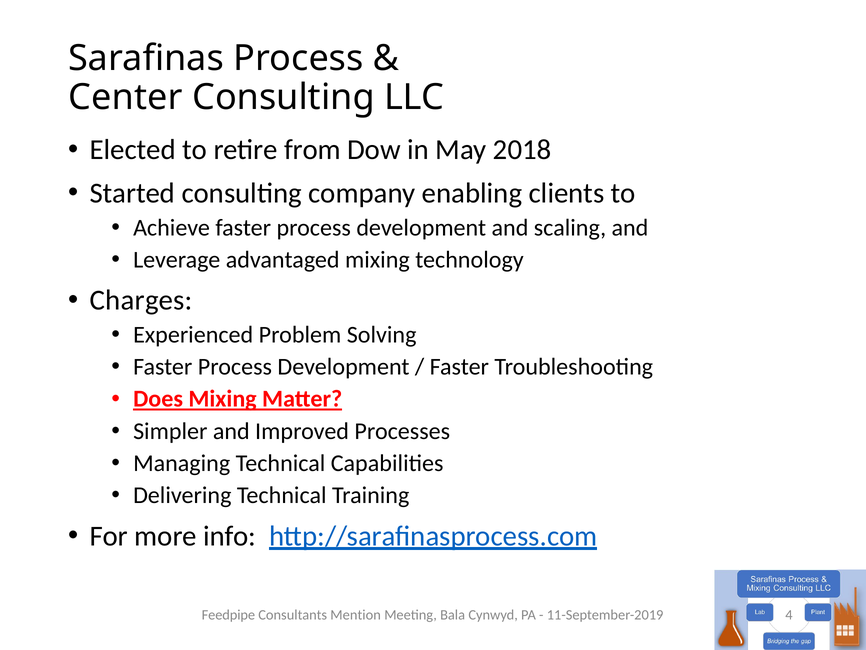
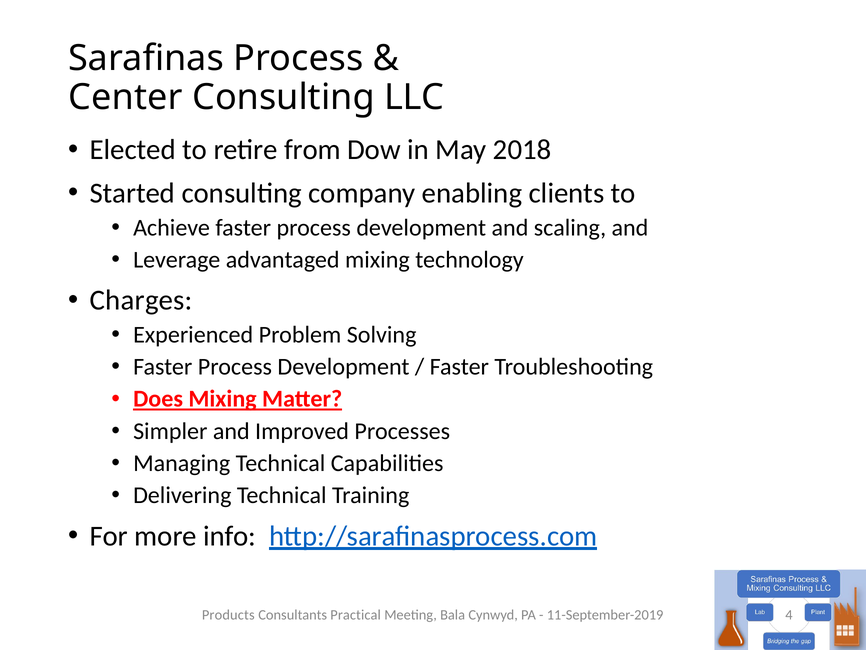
Feedpipe: Feedpipe -> Products (228, 615)
Mention: Mention -> Practical (356, 615)
